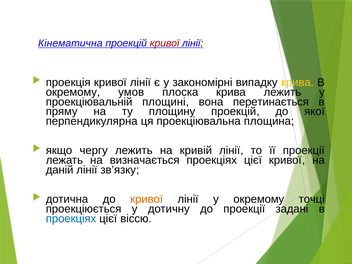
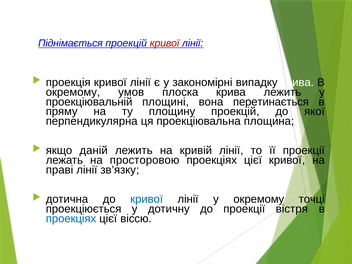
Кінематична: Кінематична -> Піднімається (70, 43)
крива colour: yellow -> white (298, 82)
чергу: чергу -> даній (94, 151)
визначається: визначається -> просторовою (145, 160)
даній: даній -> праві (60, 170)
кривої colour: orange -> blue (147, 199)
задані: задані -> вістря (292, 209)
